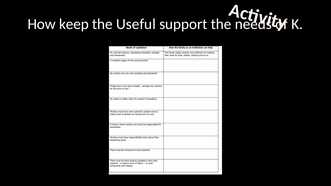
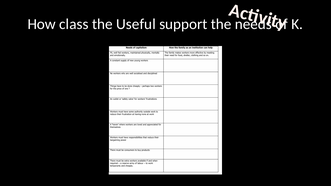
keep: keep -> class (74, 24)
